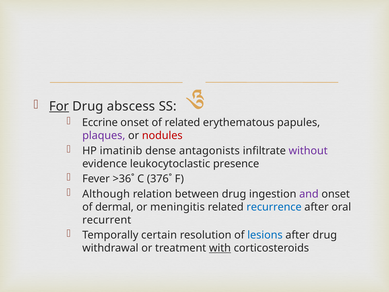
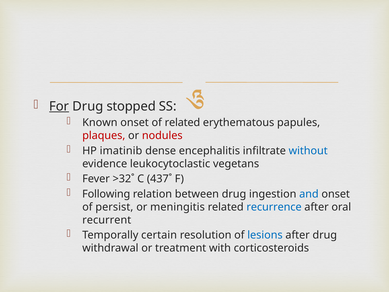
abscess: abscess -> stopped (131, 106)
Eccrine: Eccrine -> Known (100, 123)
plaques colour: purple -> red (104, 136)
antagonists: antagonists -> encephalitis (209, 151)
without colour: purple -> blue (308, 151)
presence: presence -> vegetans (236, 164)
>36˚: >36˚ -> >32˚ (124, 179)
376˚: 376˚ -> 437˚ (159, 179)
Although: Although -> Following (106, 194)
and colour: purple -> blue (309, 194)
dermal: dermal -> persist (114, 207)
with underline: present -> none (220, 248)
